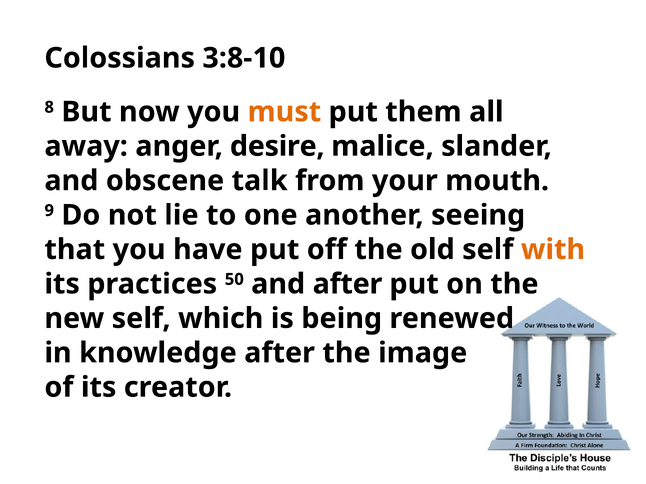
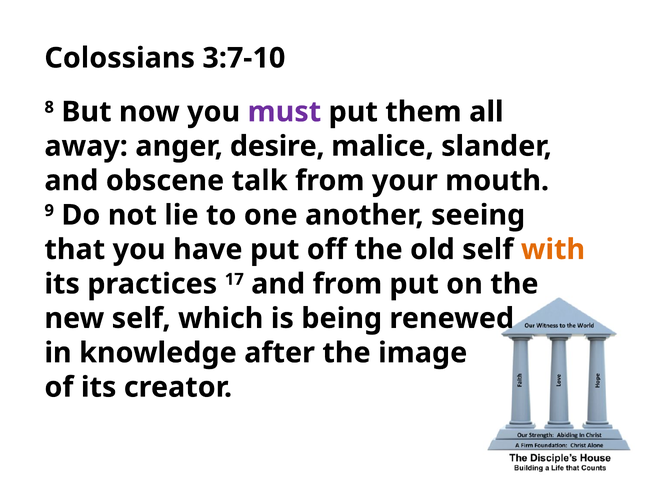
3:8-10: 3:8-10 -> 3:7-10 (244, 58)
must colour: orange -> purple (284, 112)
50: 50 -> 17 (234, 280)
and after: after -> from (347, 284)
